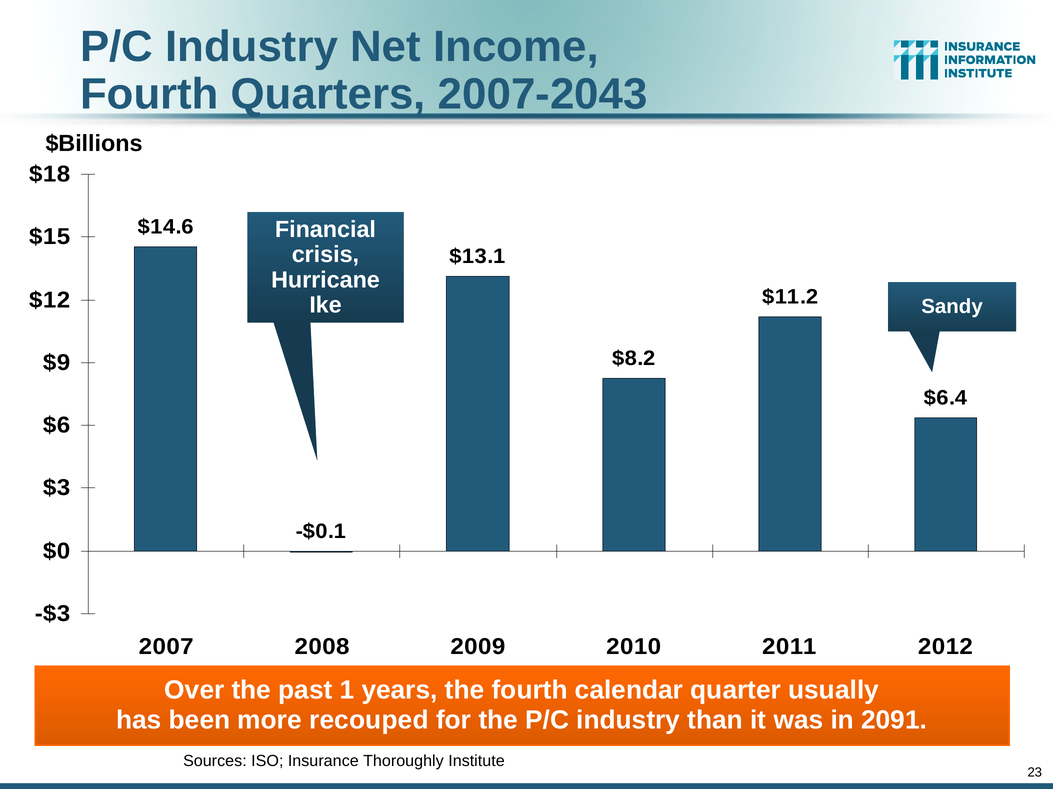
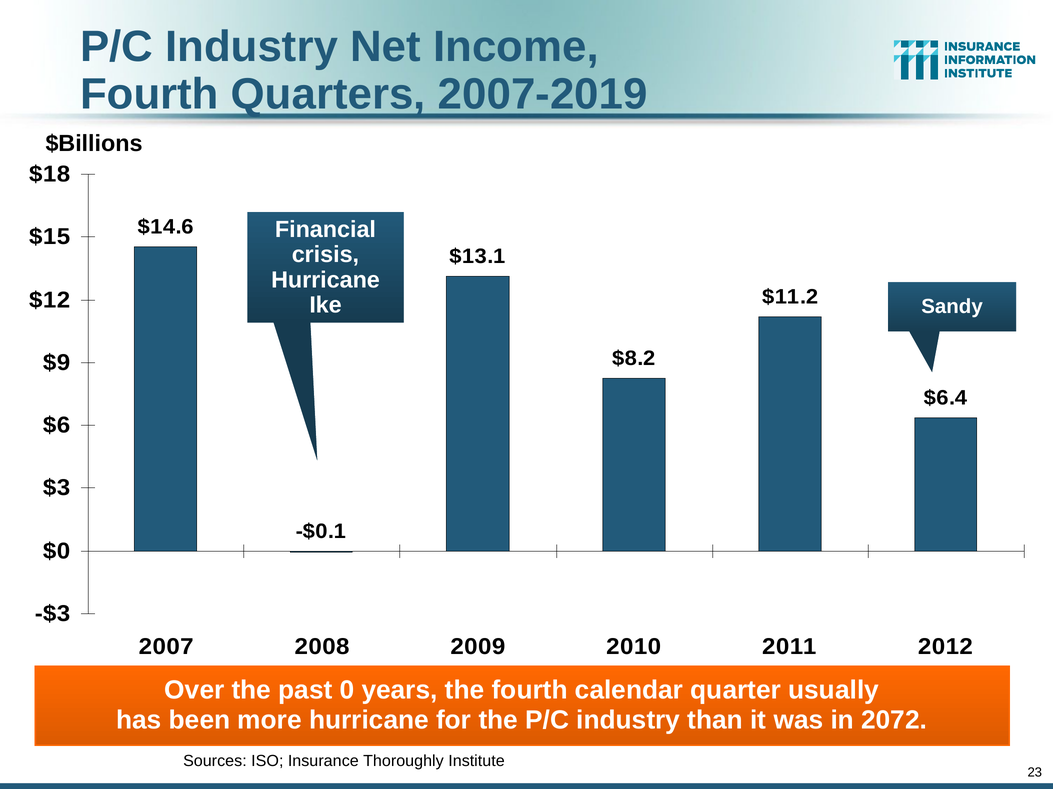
2007-2043: 2007-2043 -> 2007-2019 (543, 94)
1: 1 -> 0 (347, 691)
more recouped: recouped -> hurricane (369, 721)
2091: 2091 -> 2072 (894, 721)
